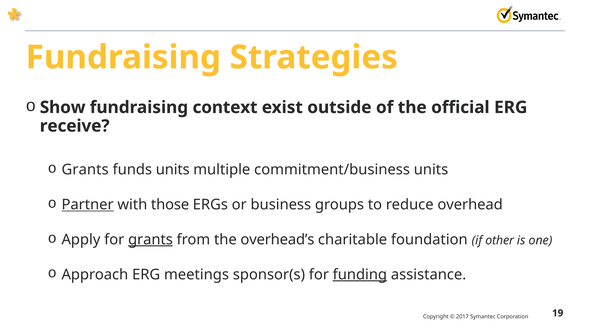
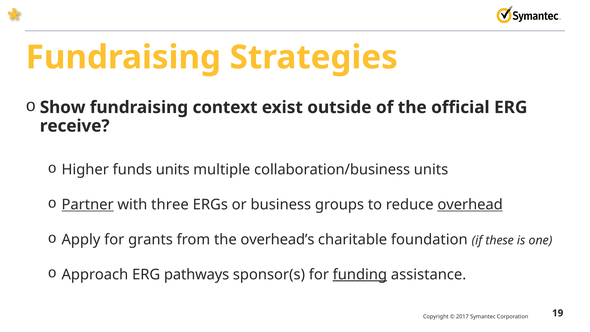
Grants: Grants -> Higher (85, 170)
commitment/business: commitment/business -> collaboration/business (332, 170)
those: those -> three (170, 205)
overhead underline: none -> present (470, 205)
grants underline: present -> none (150, 239)
other: other -> these (500, 240)
meetings: meetings -> pathways (197, 274)
